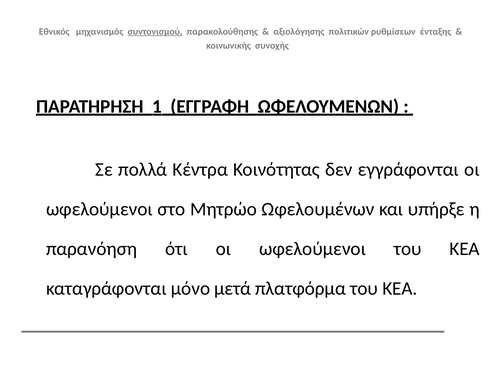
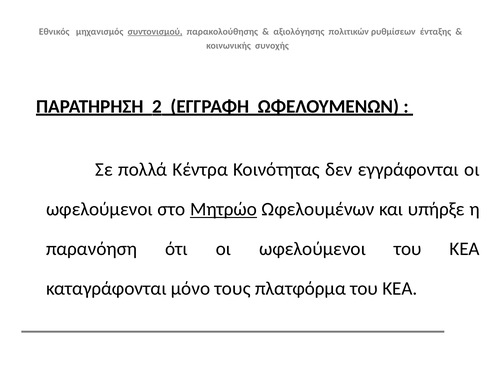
1: 1 -> 2 (157, 107)
Μητρώο underline: none -> present (224, 210)
μετά: μετά -> τους (233, 289)
